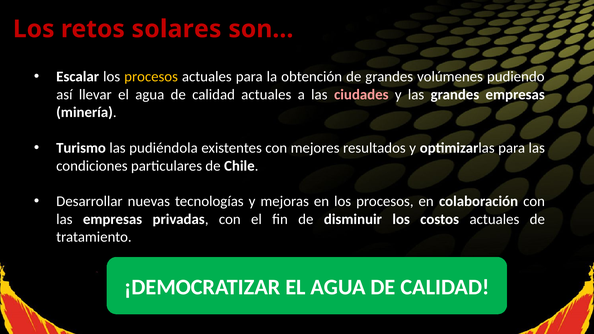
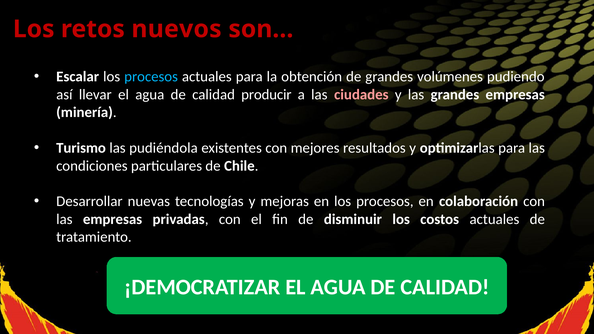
solares: solares -> nuevos (177, 29)
procesos colour: yellow -> light blue (151, 77)
calidad actuales: actuales -> producir (266, 95)
